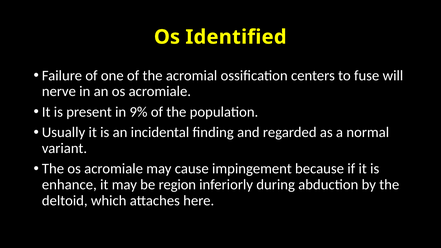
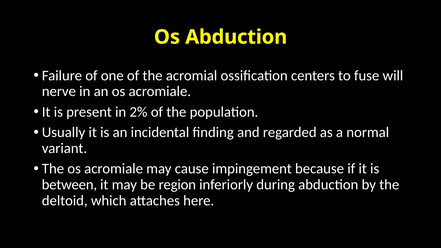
Os Identified: Identified -> Abduction (236, 37)
9%: 9% -> 2% (139, 112)
enhance: enhance -> between (69, 185)
